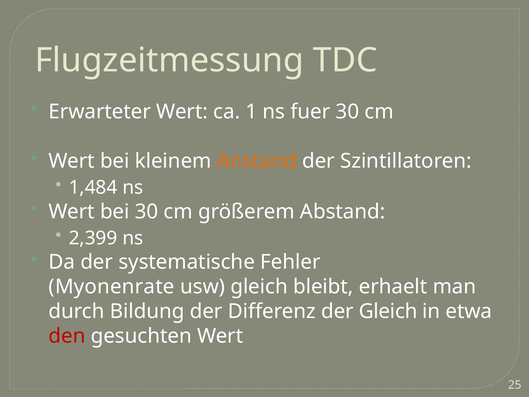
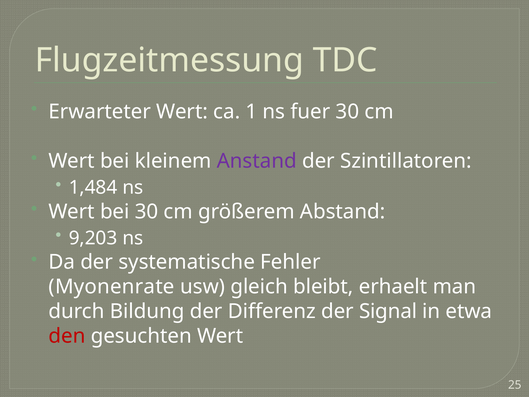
Anstand colour: orange -> purple (257, 161)
2,399: 2,399 -> 9,203 (93, 238)
der Gleich: Gleich -> Signal (388, 311)
